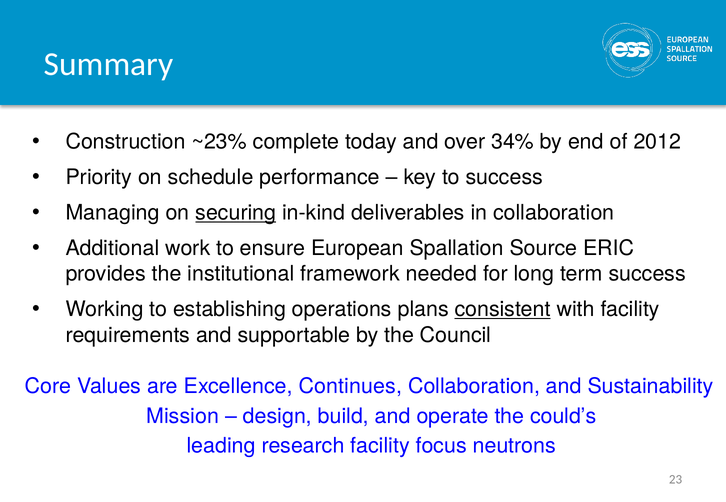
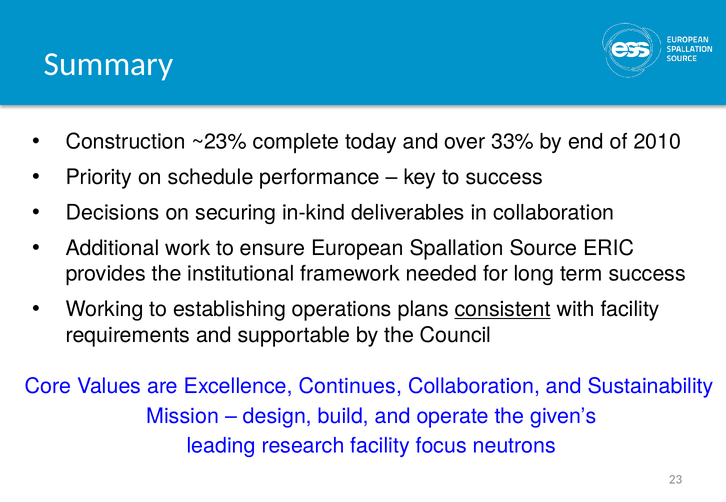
34%: 34% -> 33% (513, 142)
2012: 2012 -> 2010 (657, 142)
Managing: Managing -> Decisions (113, 213)
securing underline: present -> none (236, 213)
could’s: could’s -> given’s (563, 417)
